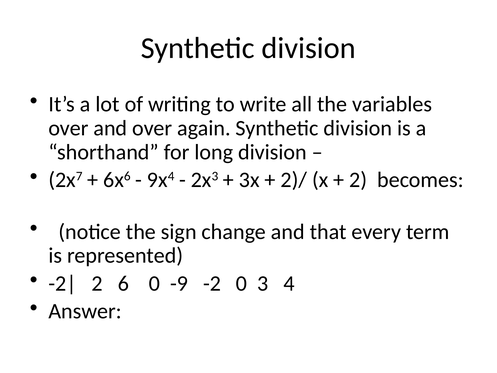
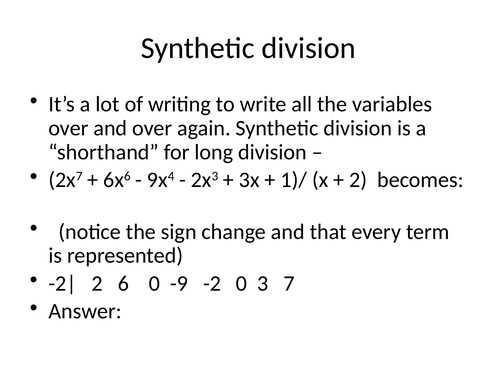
2)/: 2)/ -> 1)/ (294, 180)
4: 4 -> 7 (289, 283)
